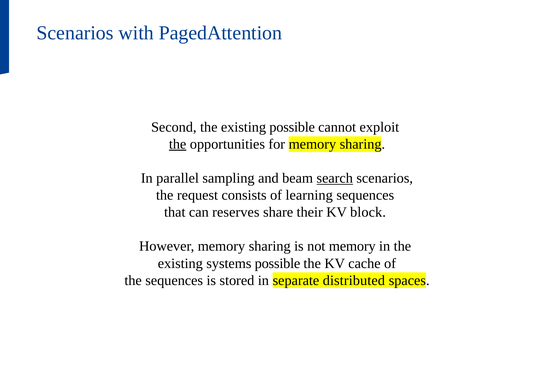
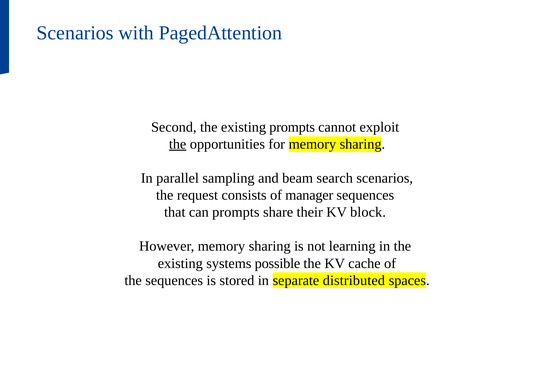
existing possible: possible -> prompts (292, 127)
search underline: present -> none (335, 178)
learning: learning -> manager (309, 195)
can reserves: reserves -> prompts (236, 213)
not memory: memory -> learning (352, 247)
